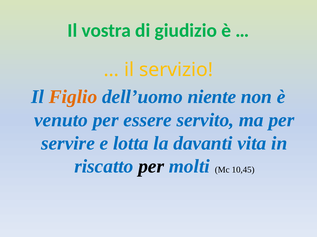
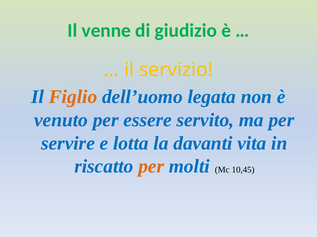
vostra: vostra -> venne (106, 31)
niente: niente -> legata (212, 97)
per colour: black -> orange (151, 167)
